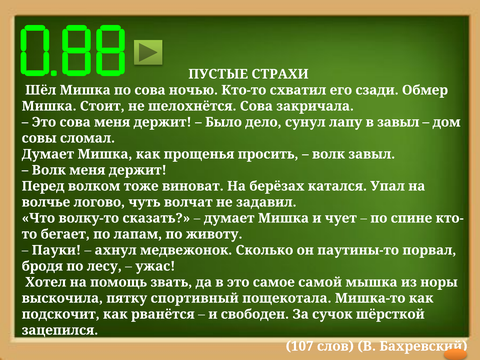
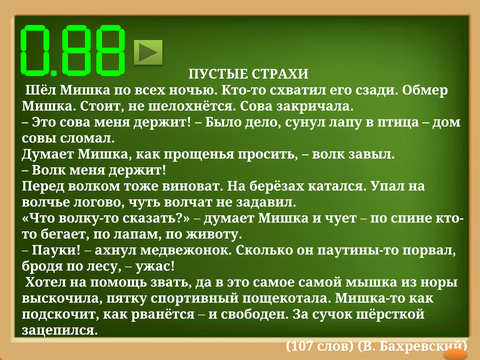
по сова: сова -> всех (150, 90)
в завыл: завыл -> птица (398, 122)
